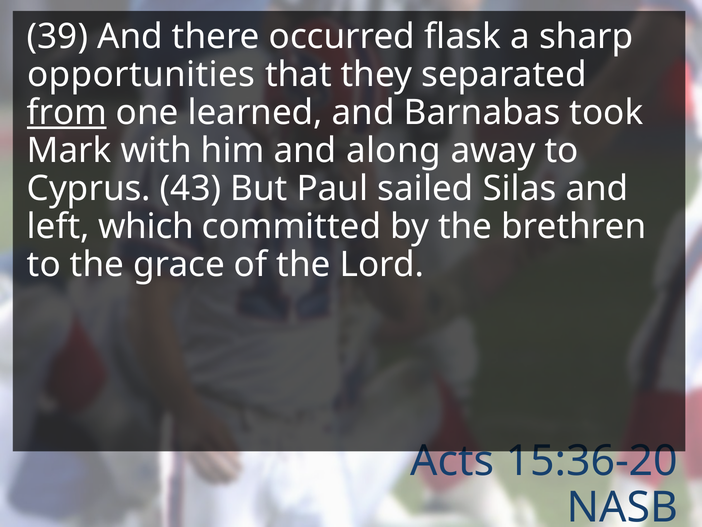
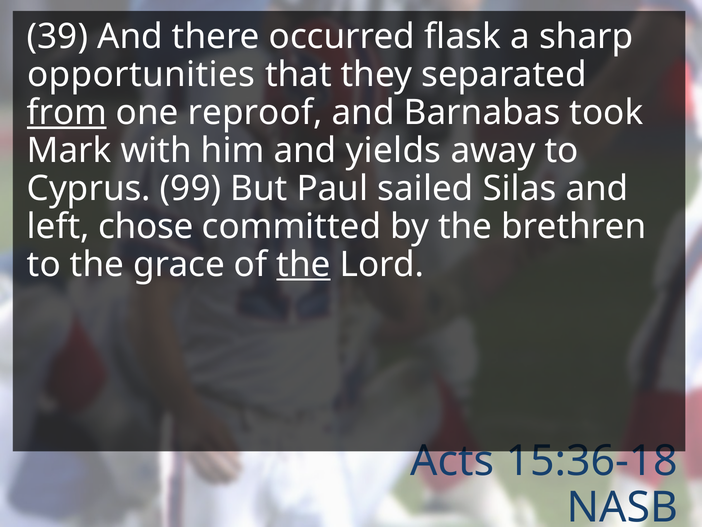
learned: learned -> reproof (255, 112)
along: along -> yields (393, 150)
43: 43 -> 99 (191, 188)
which: which -> chose (146, 226)
the underline: none -> present (303, 264)
15:36-20: 15:36-20 -> 15:36-18 (592, 461)
